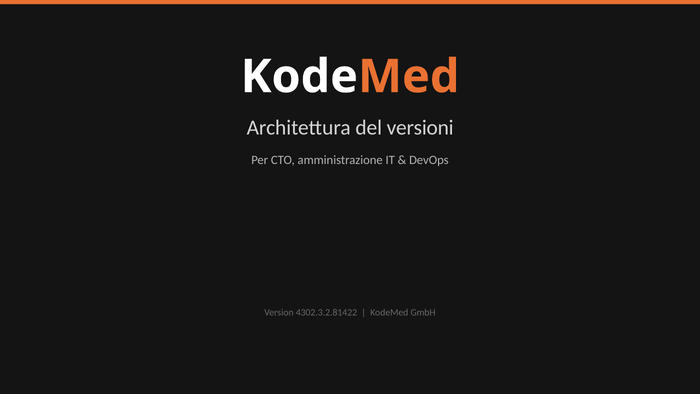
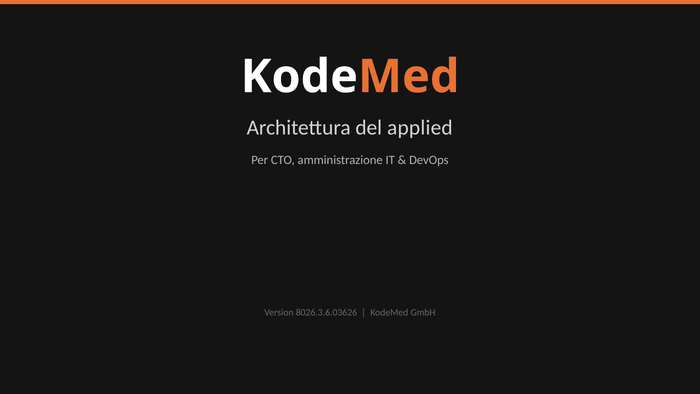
versioni: versioni -> applied (420, 127)
4302.3.2.81422: 4302.3.2.81422 -> 8026.3.6.03626 (326, 312)
